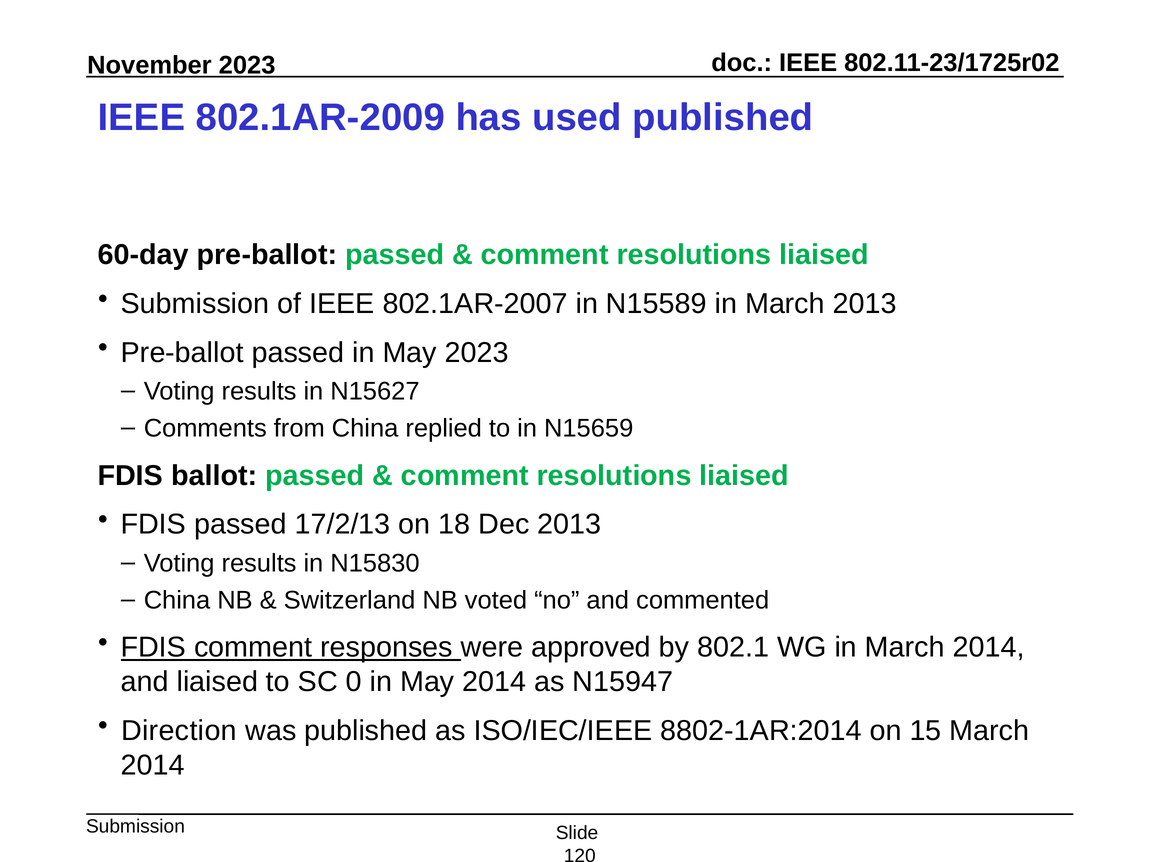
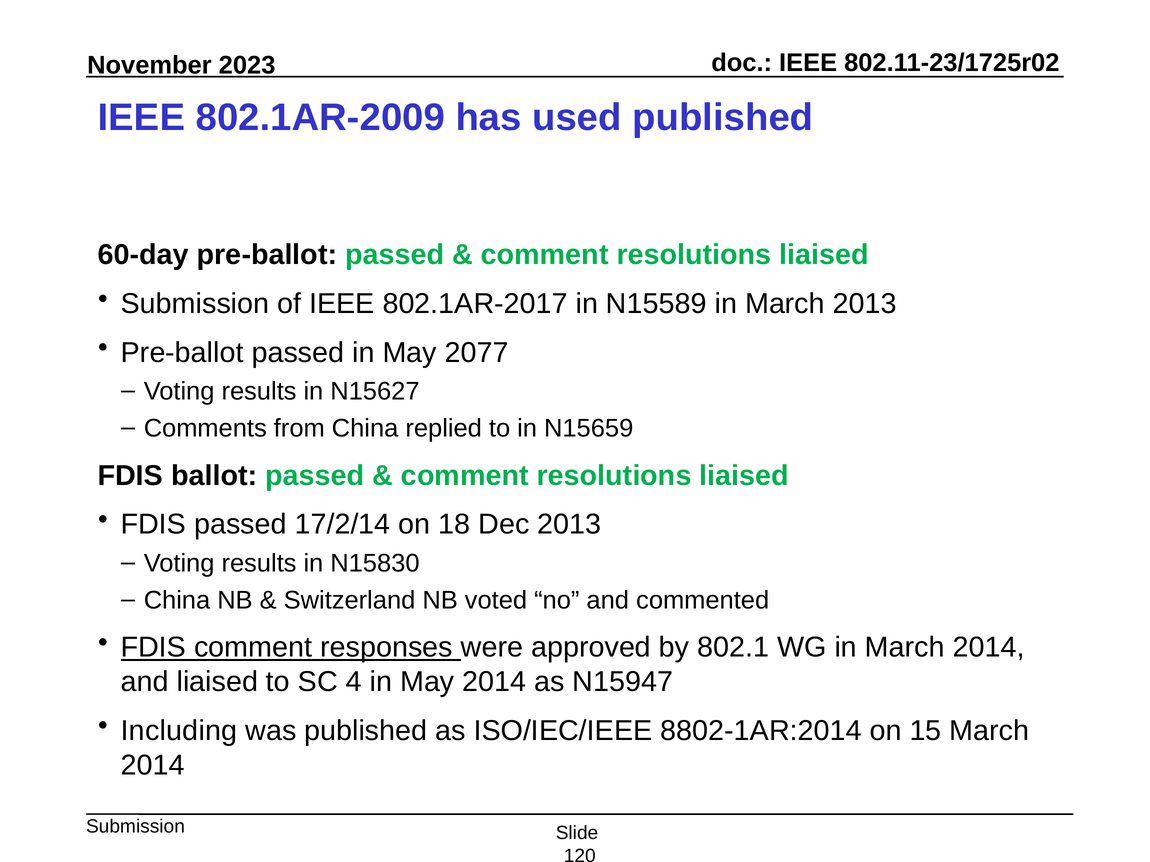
802.1AR-2007: 802.1AR-2007 -> 802.1AR-2017 (475, 304)
May 2023: 2023 -> 2077 (477, 353)
17/2/13: 17/2/13 -> 17/2/14 (343, 525)
0: 0 -> 4 (354, 682)
Direction: Direction -> Including (179, 731)
